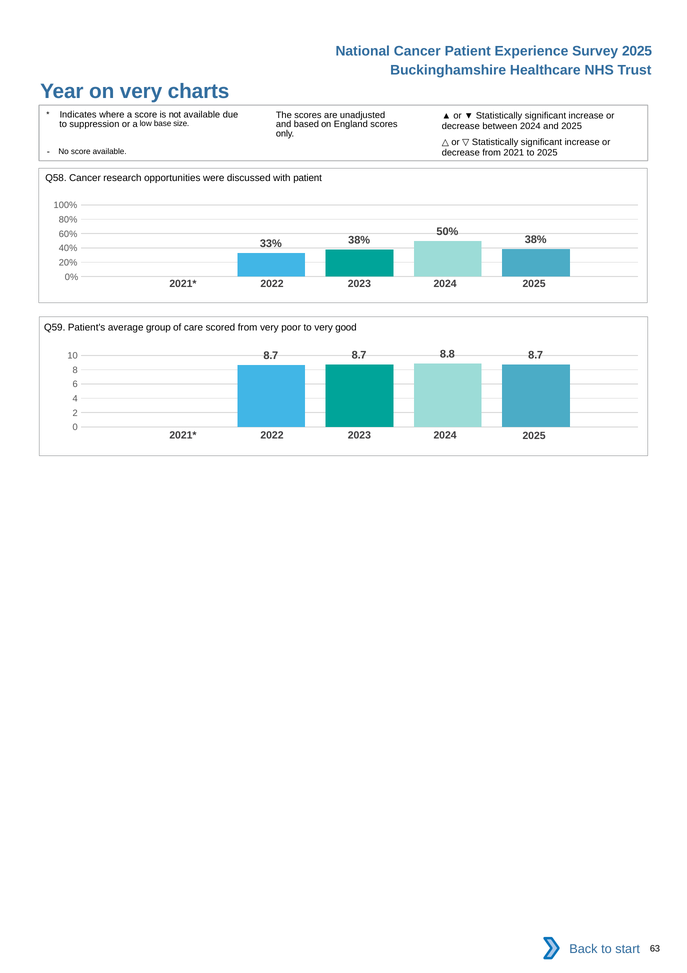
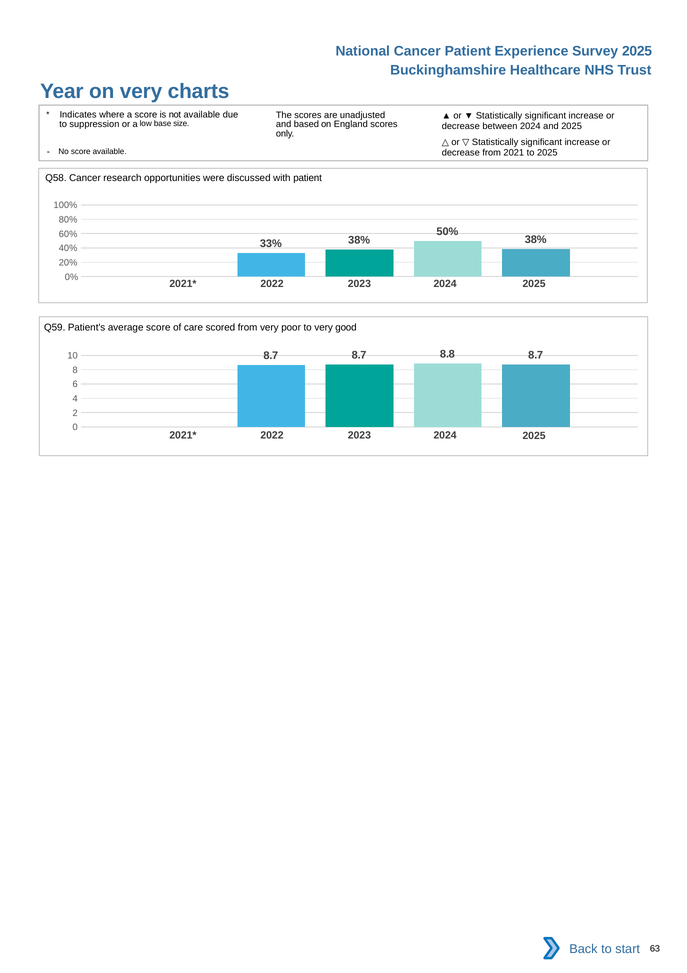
average group: group -> score (158, 327)
